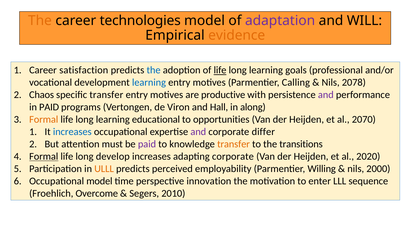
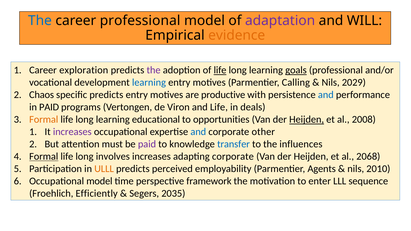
The colour: orange -> blue (40, 21)
career technologies: technologies -> professional (140, 21)
satisfaction: satisfaction -> exploration (84, 70)
the colour: blue -> purple (154, 70)
goals underline: none -> present (296, 70)
2078: 2078 -> 2029 (354, 83)
specific transfer: transfer -> predicts (106, 95)
and colour: purple -> blue (326, 95)
and Hall: Hall -> Life (219, 107)
along: along -> deals (253, 107)
Heijden underline: none -> present (307, 120)
2070: 2070 -> 2008 (364, 120)
increases colour: blue -> purple (72, 132)
and colour: purple -> blue (198, 132)
differ: differ -> other (263, 132)
transfer colour: orange -> blue (234, 144)
transitions: transitions -> influences (301, 144)
develop: develop -> involves (113, 157)
2020: 2020 -> 2068 (368, 157)
Willing: Willing -> Agents (322, 169)
2000: 2000 -> 2010 (378, 169)
innovation: innovation -> framework (209, 181)
Overcome: Overcome -> Efficiently (97, 194)
2010: 2010 -> 2035 (173, 194)
